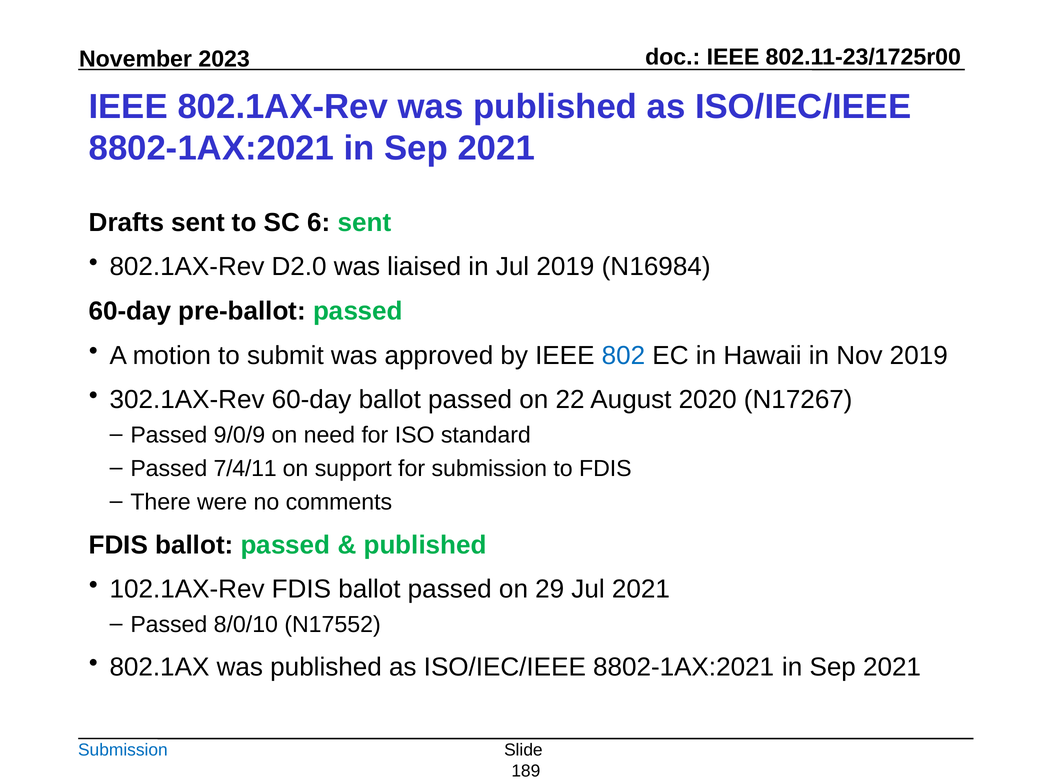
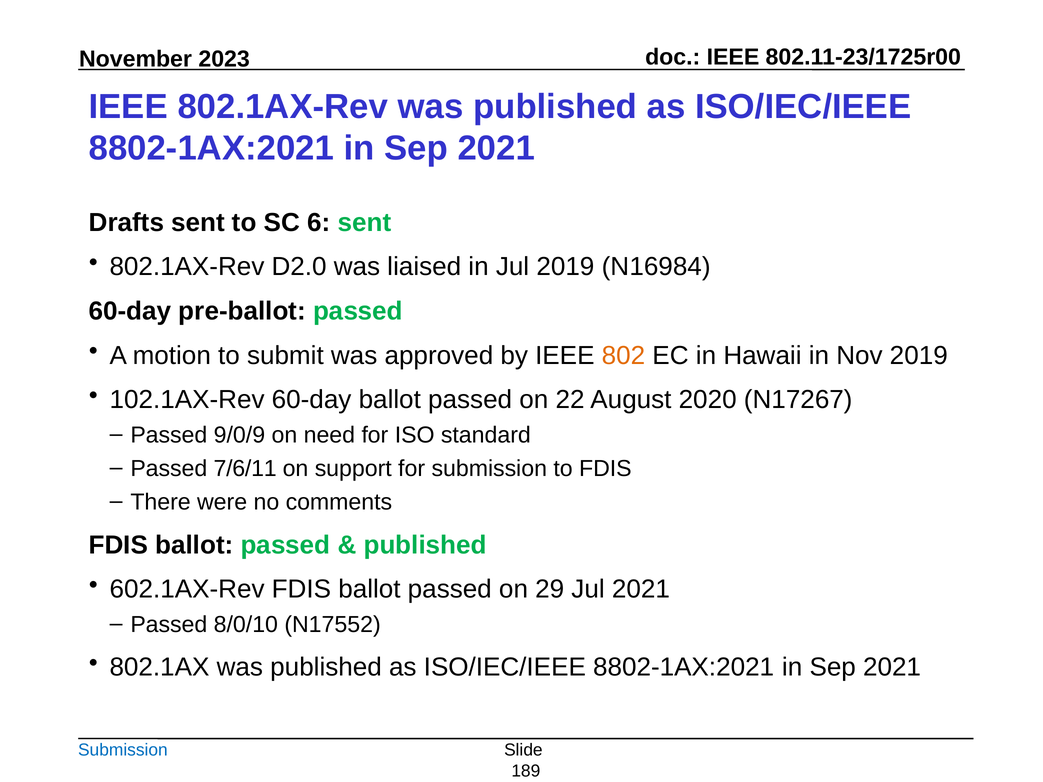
802 colour: blue -> orange (623, 356)
302.1AX-Rev: 302.1AX-Rev -> 102.1AX-Rev (187, 400)
7/4/11: 7/4/11 -> 7/6/11 (245, 469)
102.1AX-Rev: 102.1AX-Rev -> 602.1AX-Rev (187, 589)
